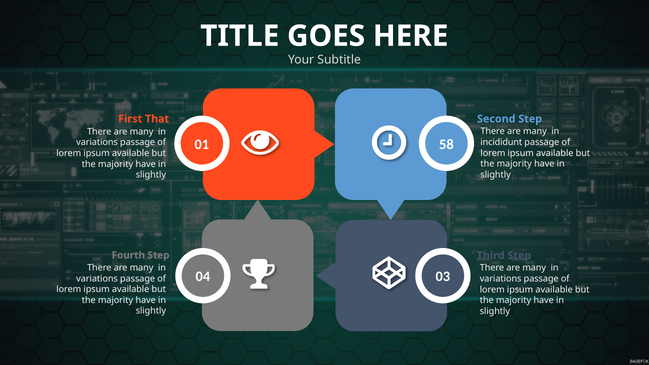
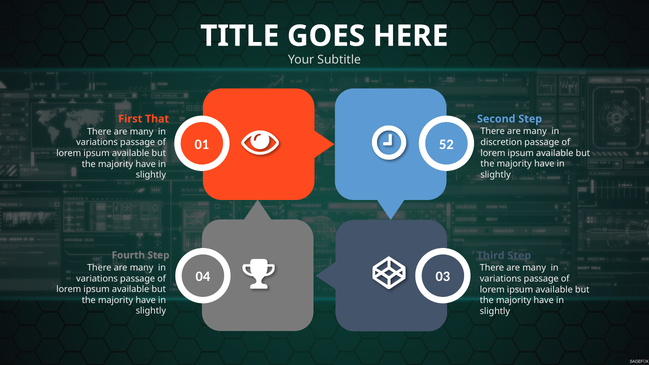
58: 58 -> 52 (446, 144)
incididunt: incididunt -> discretion (501, 142)
